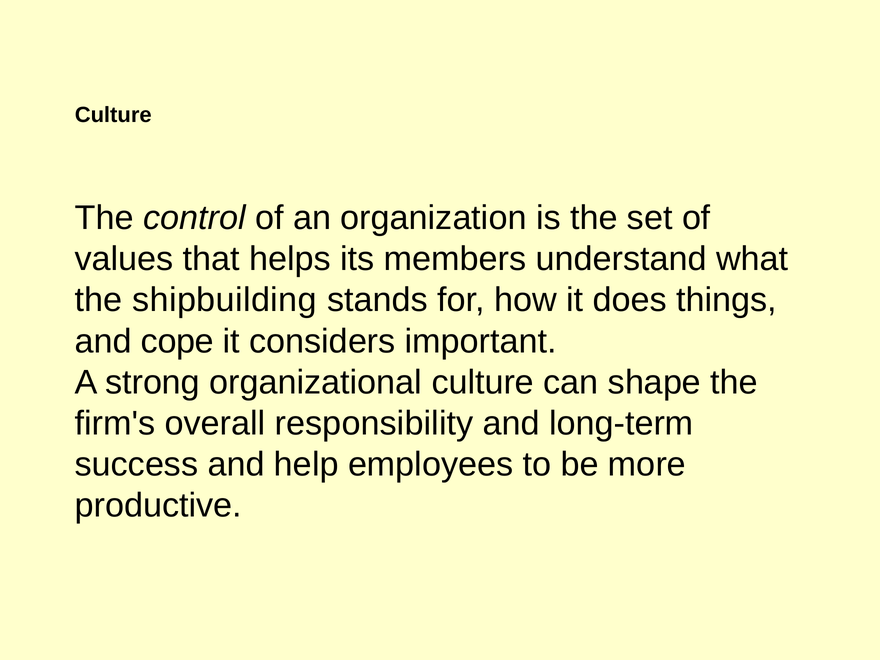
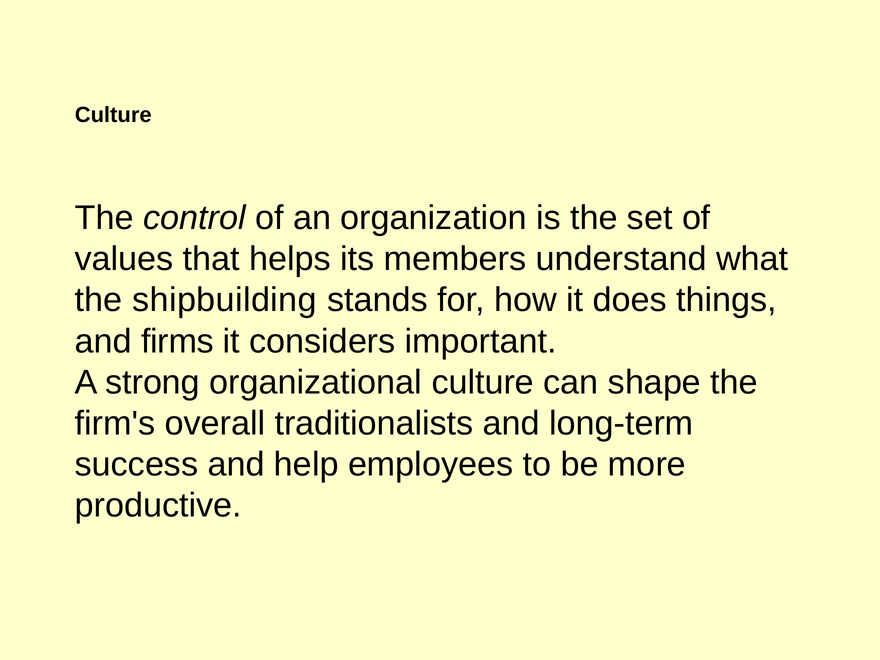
cope: cope -> firms (177, 341)
responsibility: responsibility -> traditionalists (374, 423)
